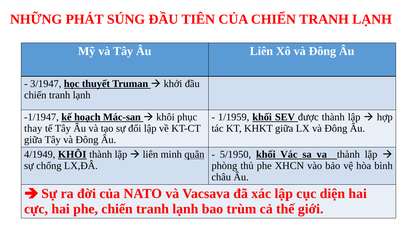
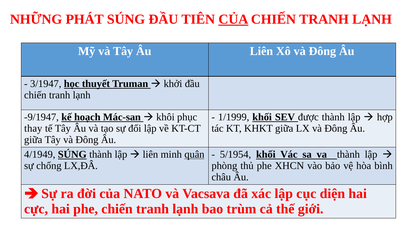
CỦA underline: none -> present (233, 19)
-1/1947: -1/1947 -> -9/1947 (41, 117)
1/1959: 1/1959 -> 1/1999 (234, 117)
4/1949 KHÔI: KHÔI -> SÚNG (72, 154)
5/1950: 5/1950 -> 5/1954 (236, 154)
